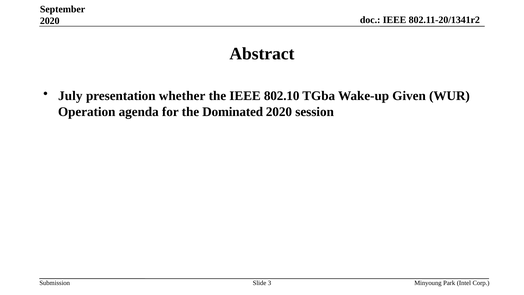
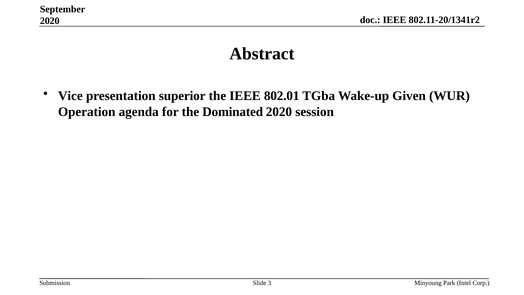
July: July -> Vice (70, 96)
whether: whether -> superior (182, 96)
802.10: 802.10 -> 802.01 (282, 96)
